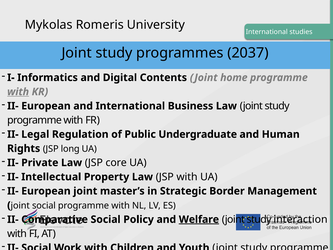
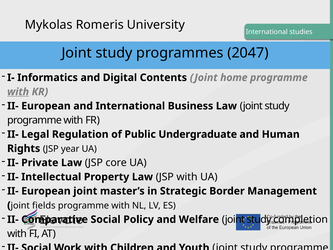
2037: 2037 -> 2047 (248, 53)
long: long -> year (70, 149)
joint social: social -> fields (44, 205)
Welfare underline: present -> none (199, 219)
interaction: interaction -> completion (301, 219)
